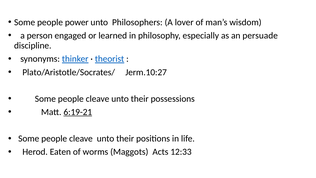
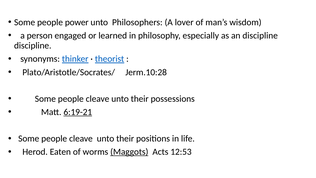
an persuade: persuade -> discipline (260, 35)
Jerm.10:27: Jerm.10:27 -> Jerm.10:28 (146, 72)
Maggots underline: none -> present (129, 152)
12:33: 12:33 -> 12:53 (181, 152)
